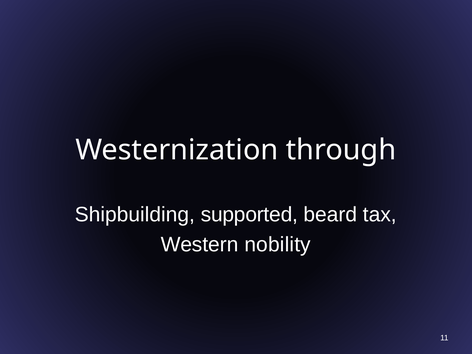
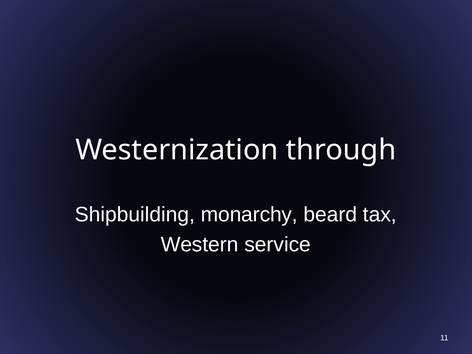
supported: supported -> monarchy (249, 215)
nobility: nobility -> service (278, 244)
